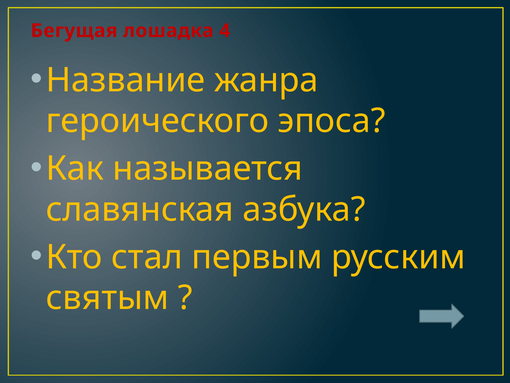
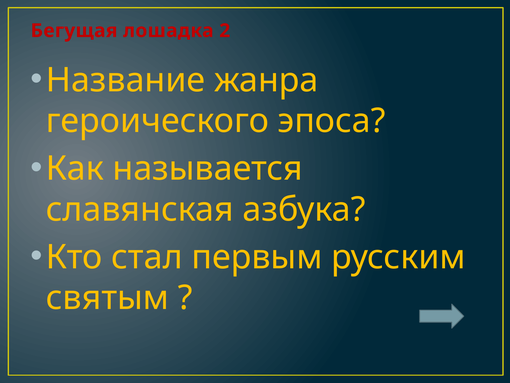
4: 4 -> 2 (225, 31)
